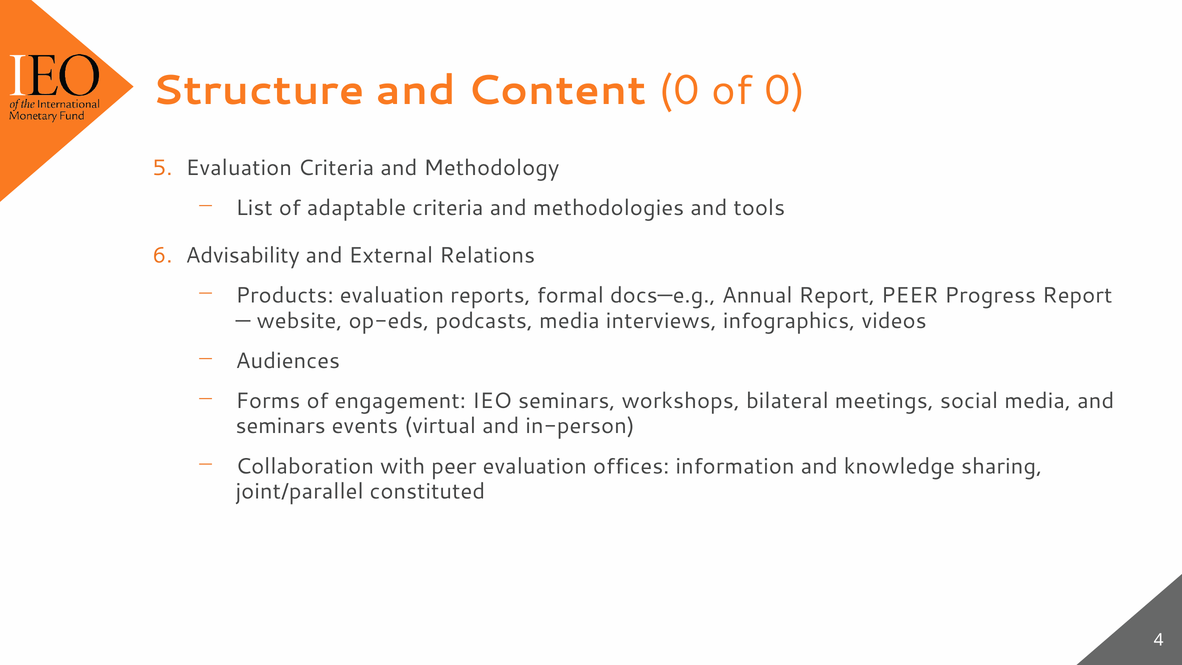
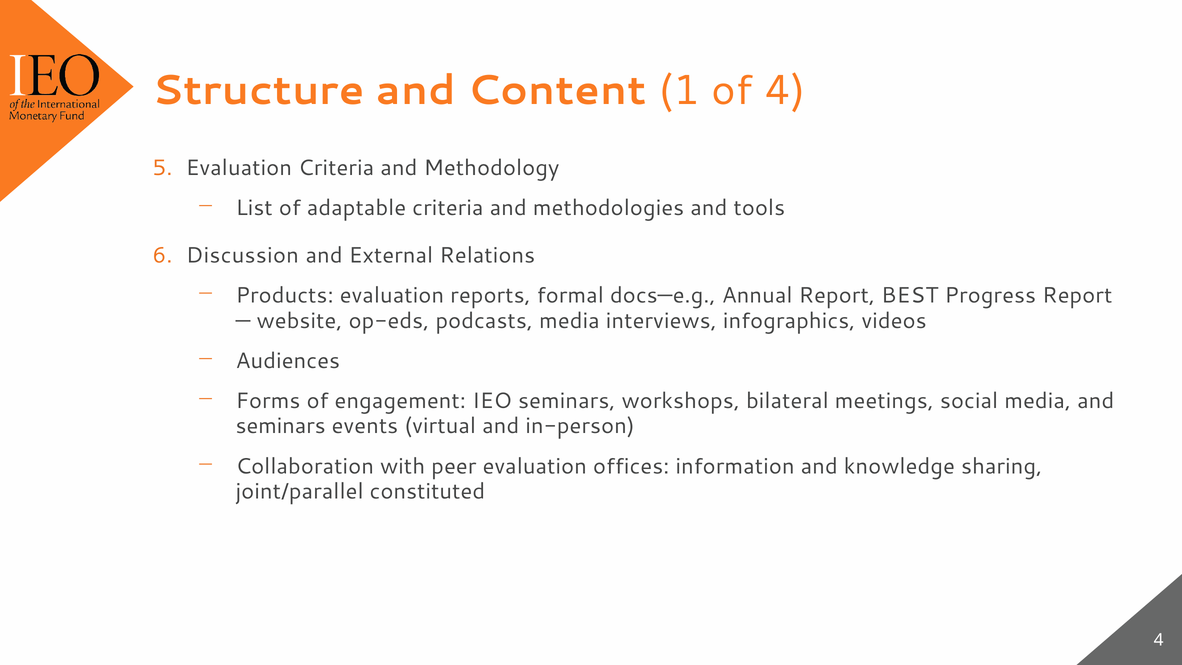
Content 0: 0 -> 1 (679, 91)
of 0: 0 -> 4 (785, 91)
Advisability: Advisability -> Discussion (242, 255)
Report PEER: PEER -> BEST (910, 295)
